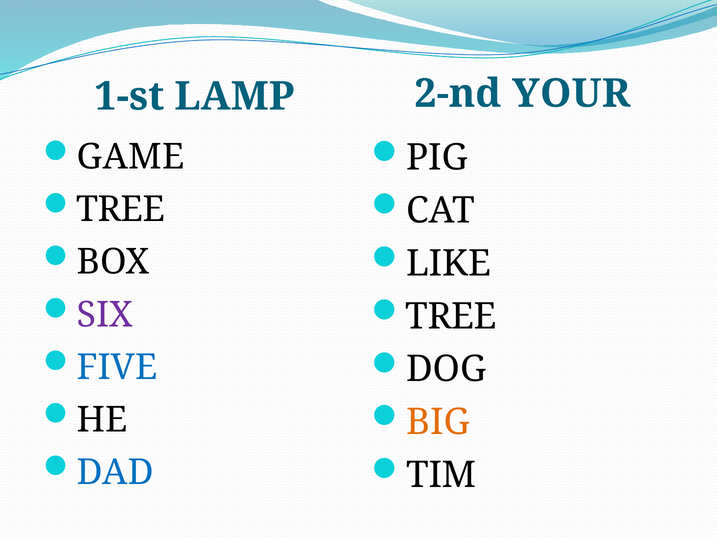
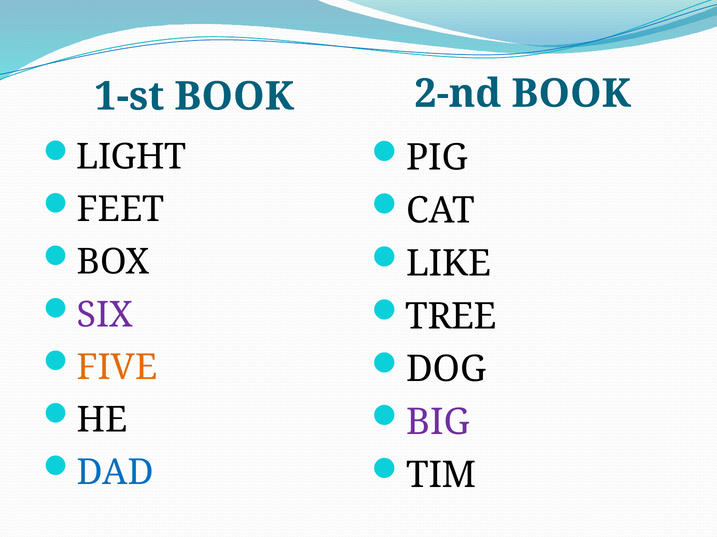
1-st LAMP: LAMP -> BOOK (234, 97)
2-nd YOUR: YOUR -> BOOK (571, 94)
GAME: GAME -> LIGHT (131, 157)
TREE: TREE -> FEET (120, 210)
FIVE colour: blue -> orange (117, 368)
BIG colour: orange -> purple (438, 423)
